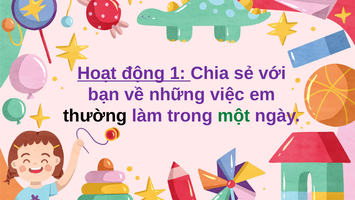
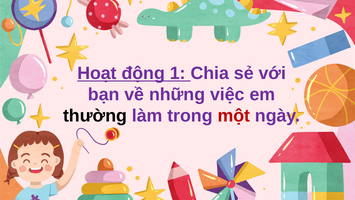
một colour: green -> red (234, 116)
